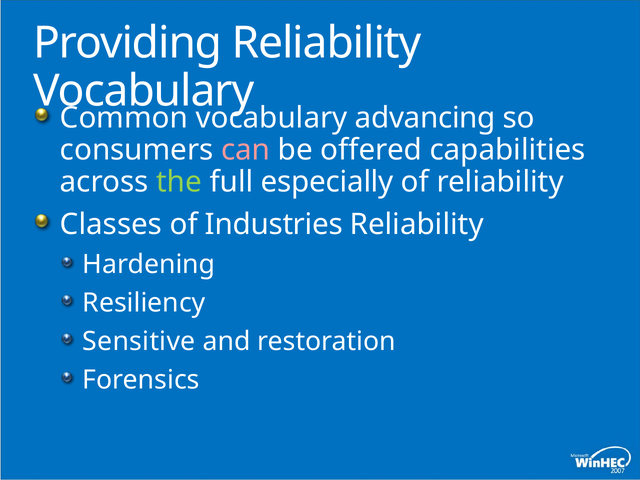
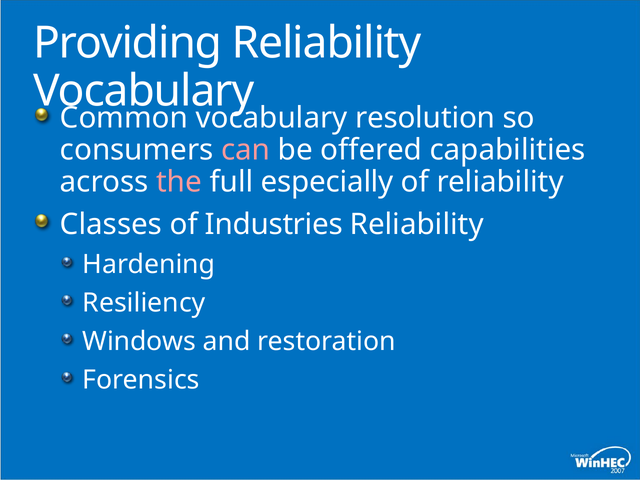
advancing: advancing -> resolution (425, 118)
the colour: light green -> pink (179, 182)
Sensitive: Sensitive -> Windows (139, 341)
